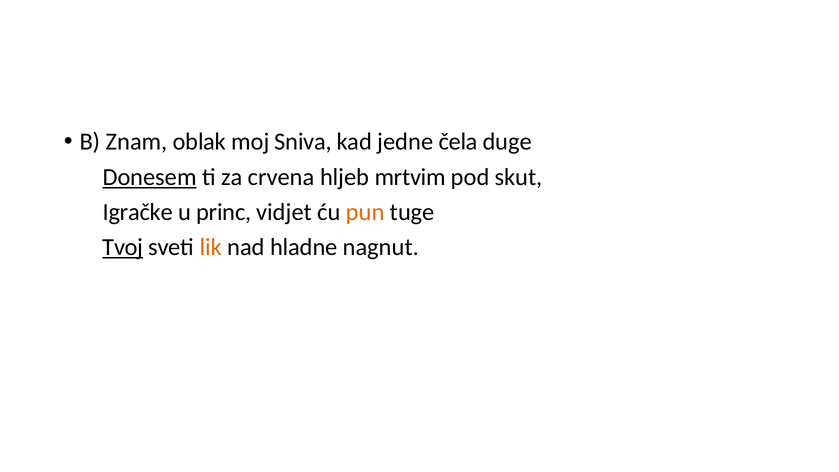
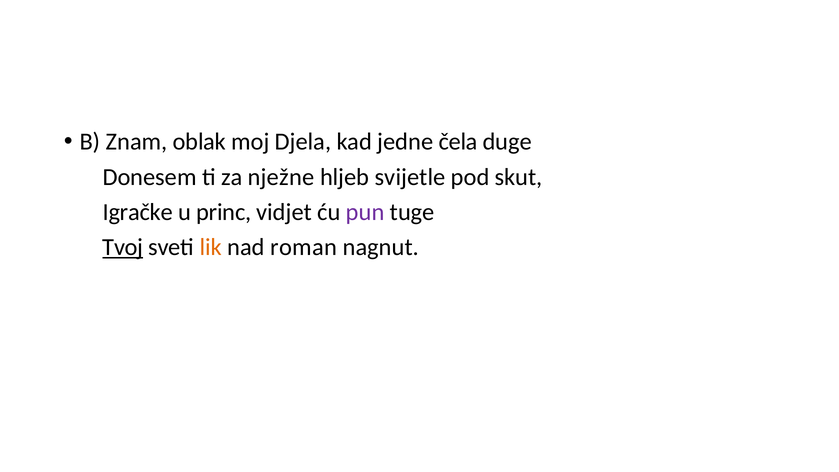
Sniva: Sniva -> Djela (303, 142)
Donesem underline: present -> none (150, 177)
crvena: crvena -> nježne (281, 177)
mrtvim: mrtvim -> svijetle (410, 177)
pun colour: orange -> purple (365, 212)
hladne: hladne -> roman (304, 247)
